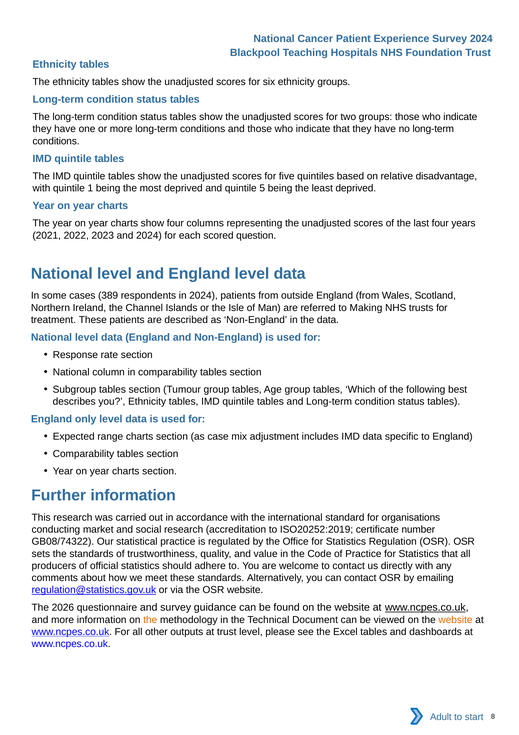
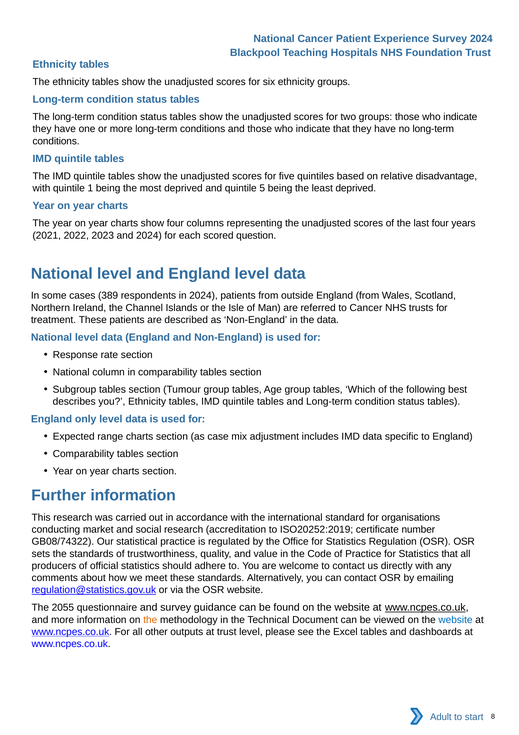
to Making: Making -> Cancer (366, 307)
2026: 2026 -> 2055 (63, 607)
website colour: orange -> blue (455, 619)
